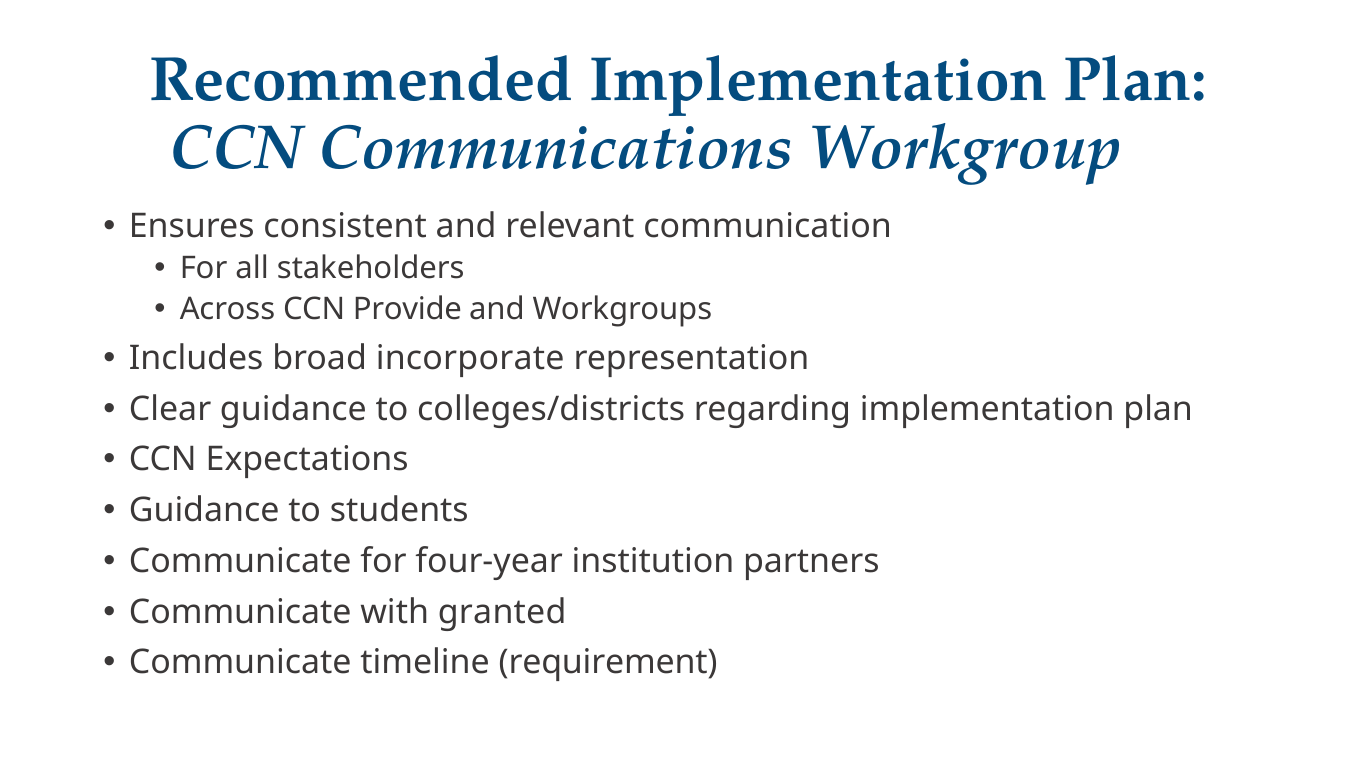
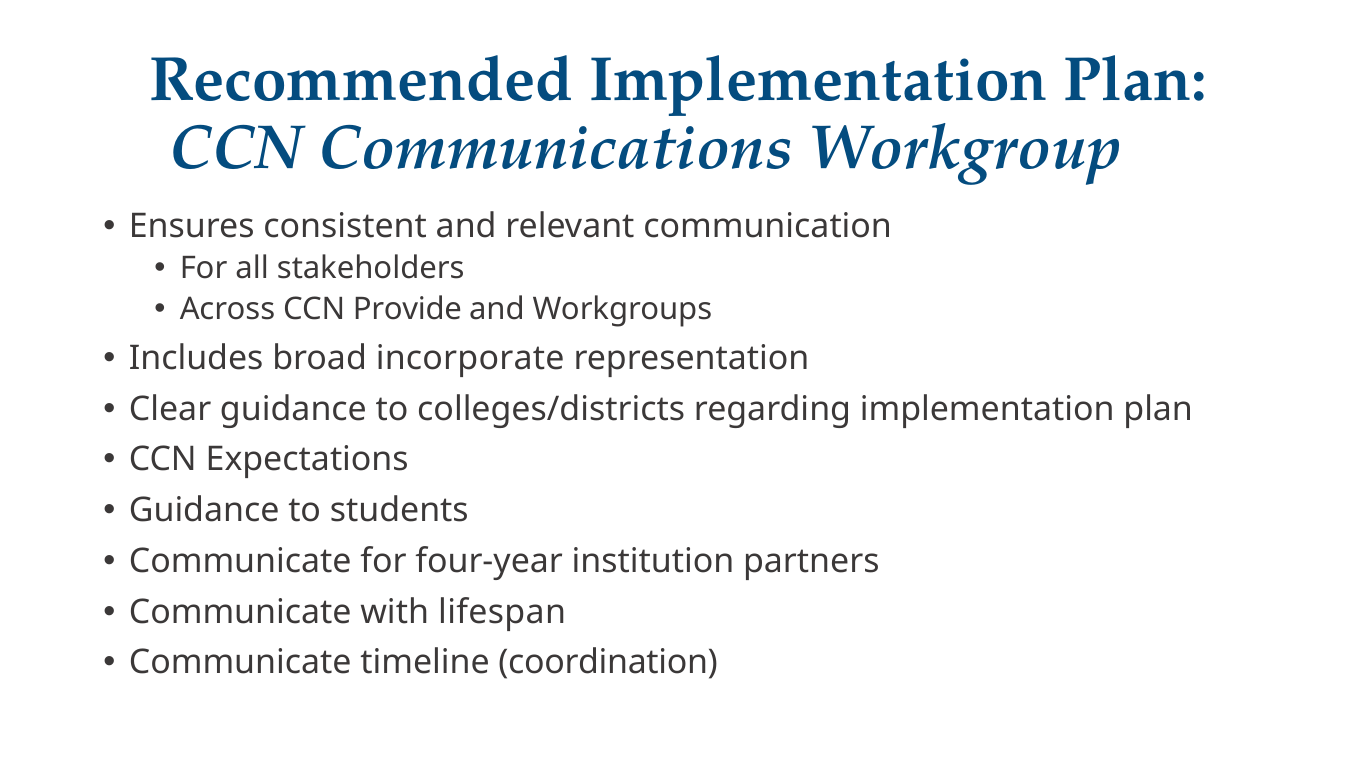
granted: granted -> lifespan (502, 612)
requirement: requirement -> coordination (608, 663)
